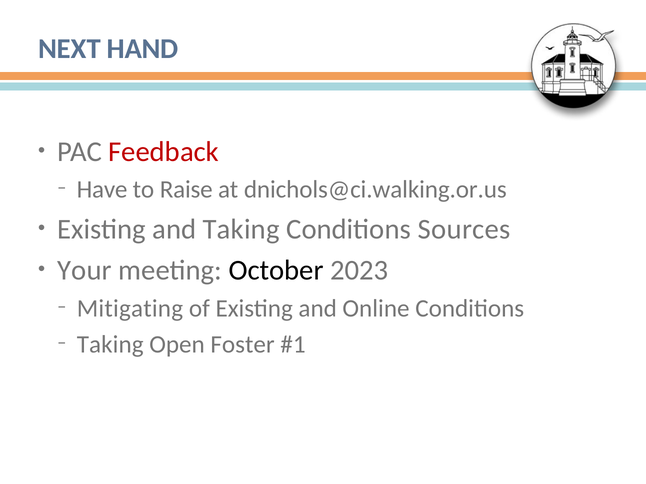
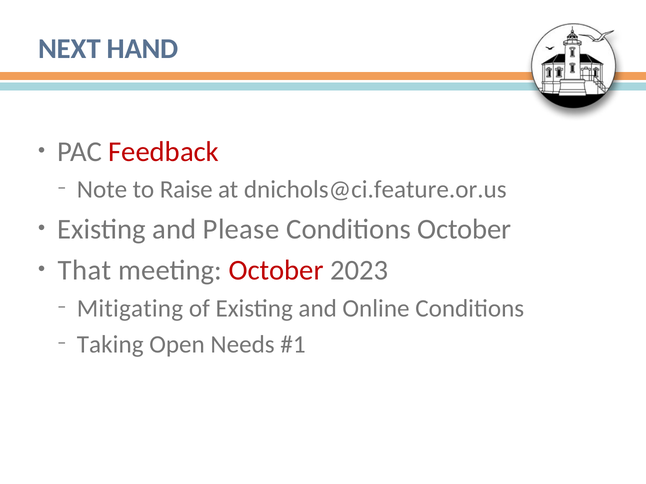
Have: Have -> Note (102, 190)
dnichols@ci.walking.or.us: dnichols@ci.walking.or.us -> dnichols@ci.feature.or.us (375, 190)
and Taking: Taking -> Please (241, 229)
Conditions Sources: Sources -> October (464, 229)
Your: Your -> That (85, 271)
October colour: black -> red (276, 271)
Foster: Foster -> Needs (243, 345)
